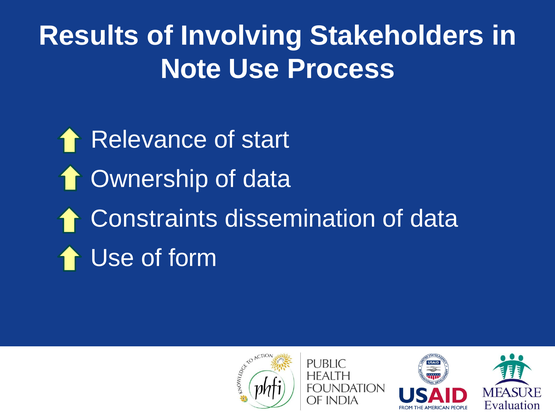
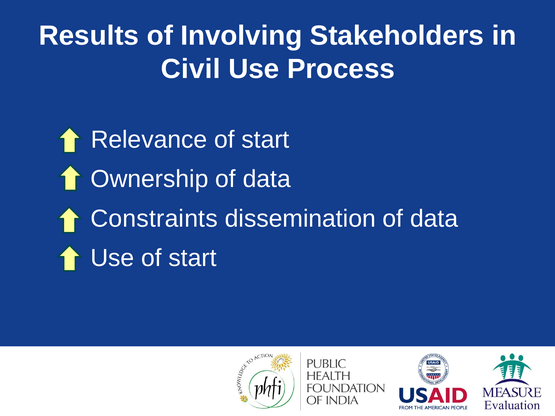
Note: Note -> Civil (191, 69)
Use of form: form -> start (193, 258)
